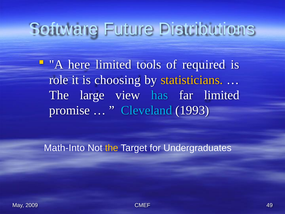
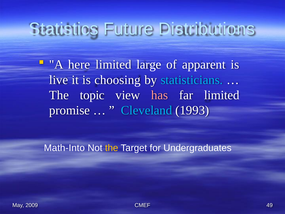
Software: Software -> Statistics (64, 29)
tools: tools -> large (149, 65)
required: required -> apparent (204, 65)
role: role -> live (59, 80)
statisticians colour: yellow -> light blue (192, 80)
large: large -> topic (92, 95)
has colour: light blue -> pink (160, 95)
